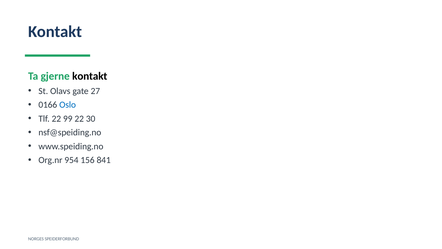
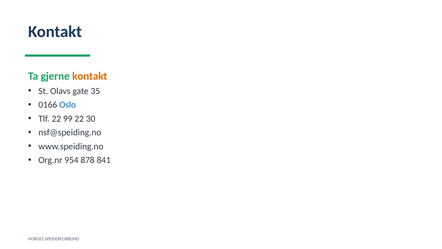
kontakt colour: black -> orange (90, 76)
27: 27 -> 35 (95, 91)
156: 156 -> 878 (88, 160)
